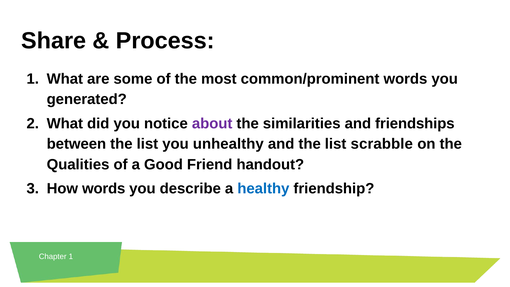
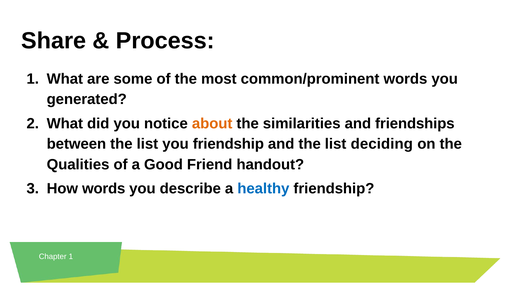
about colour: purple -> orange (212, 123)
you unhealthy: unhealthy -> friendship (228, 144)
scrabble: scrabble -> deciding (382, 144)
